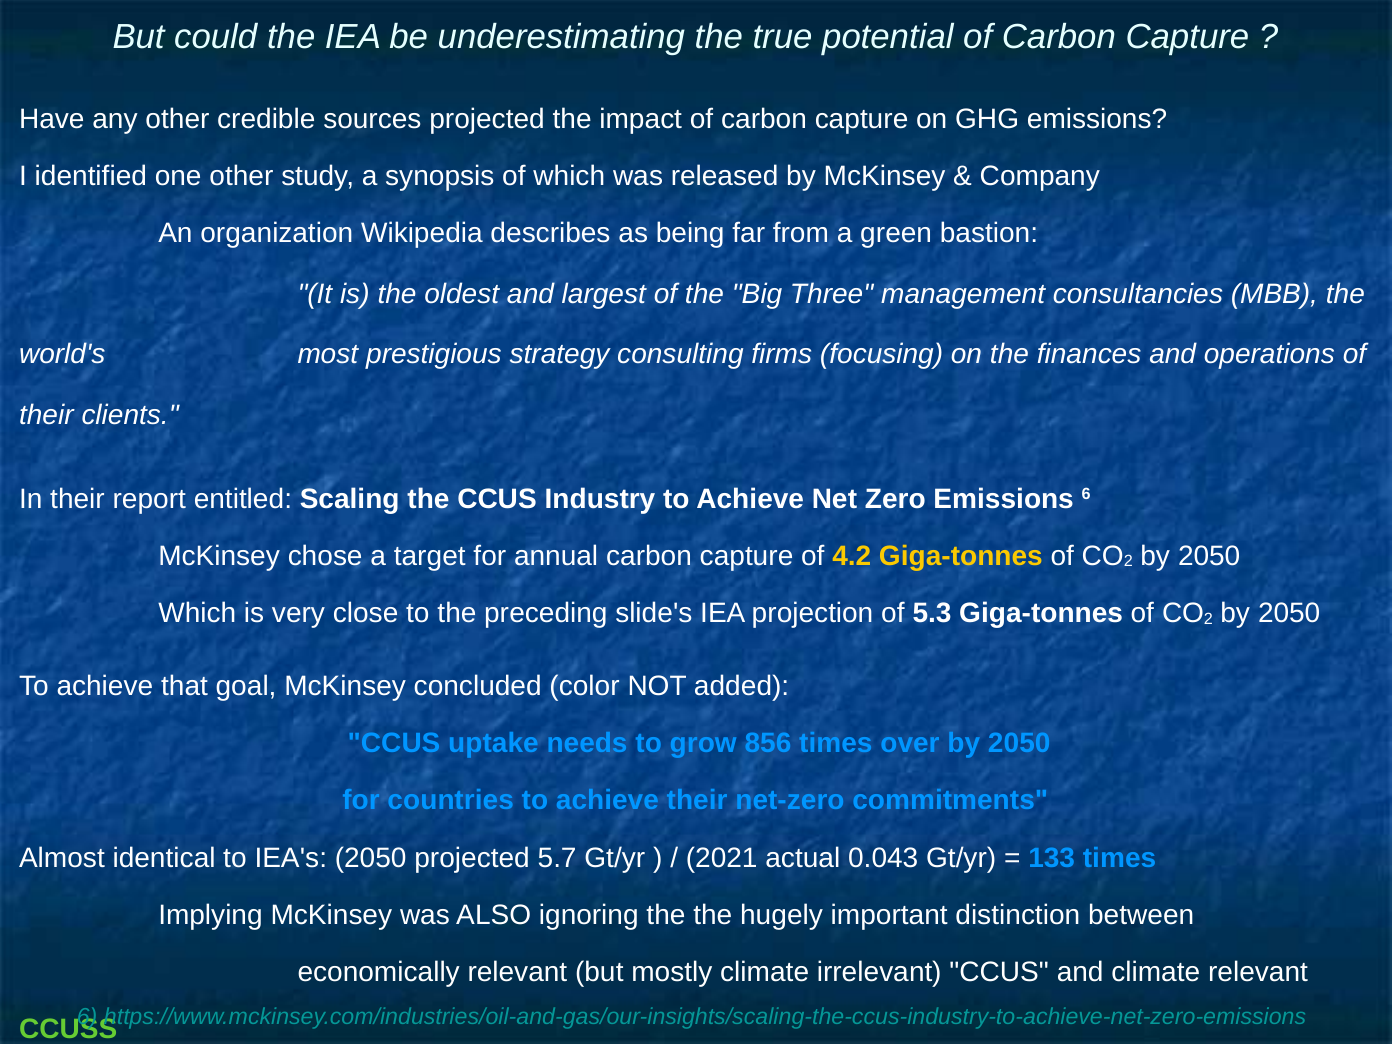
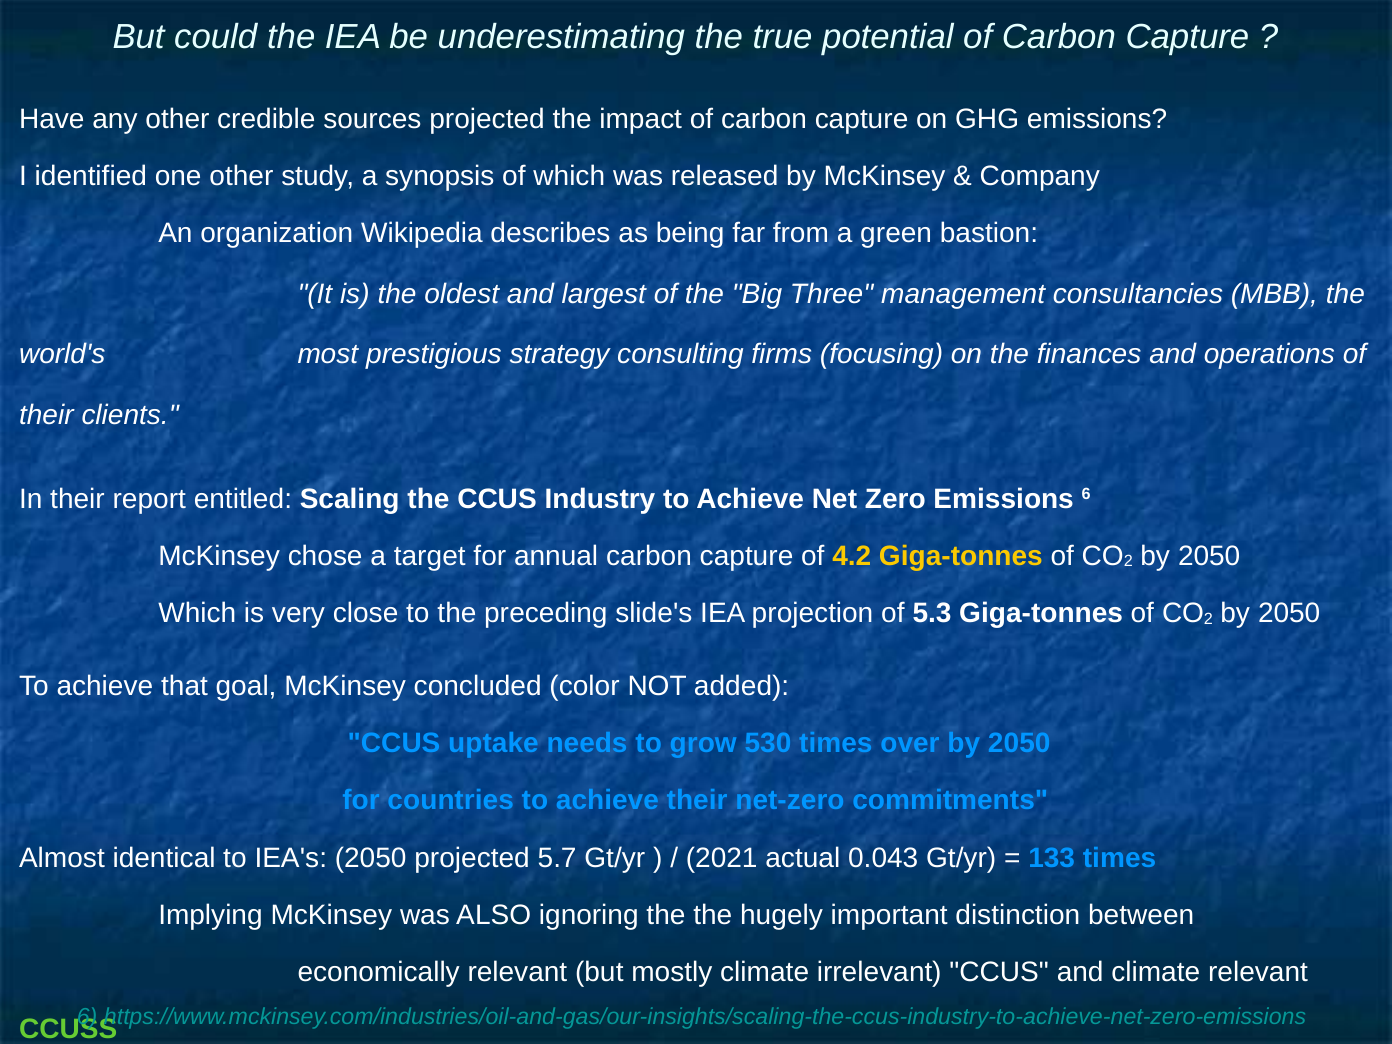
856: 856 -> 530 (768, 744)
